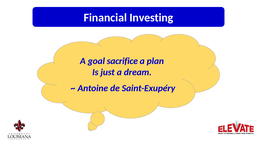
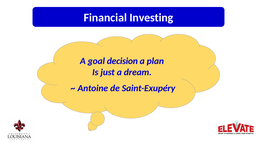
sacrifice: sacrifice -> decision (122, 61)
